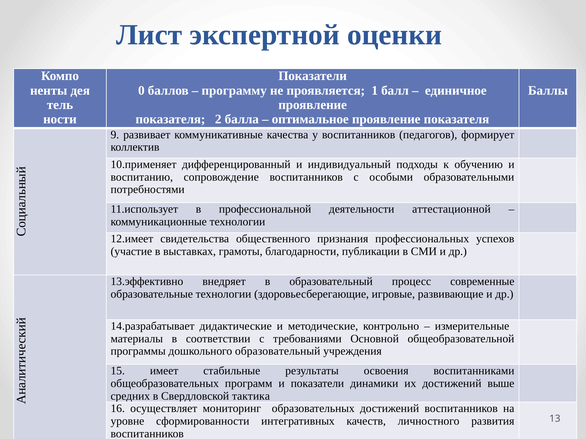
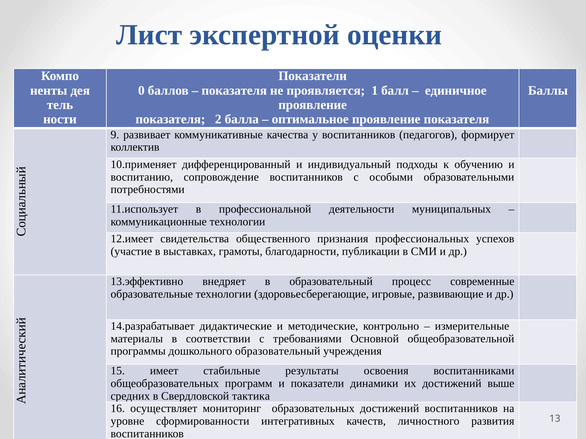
программу: программу -> показателя (234, 90)
аттестационной: аттестационной -> муниципальных (452, 209)
